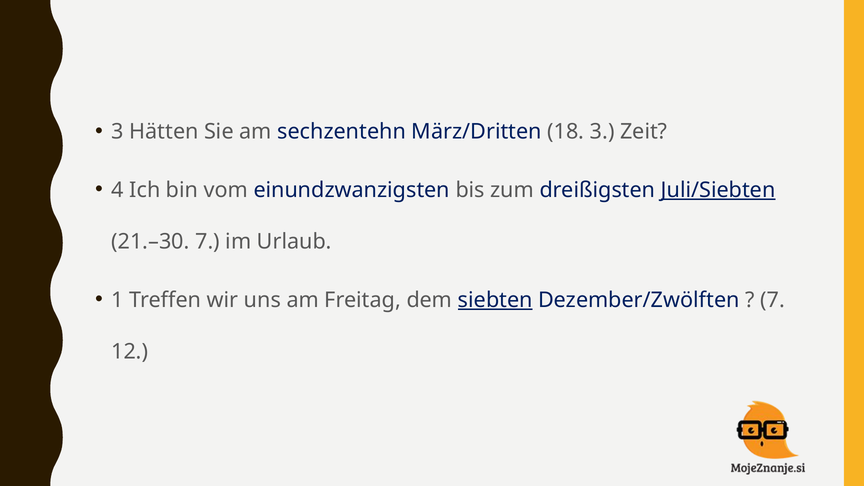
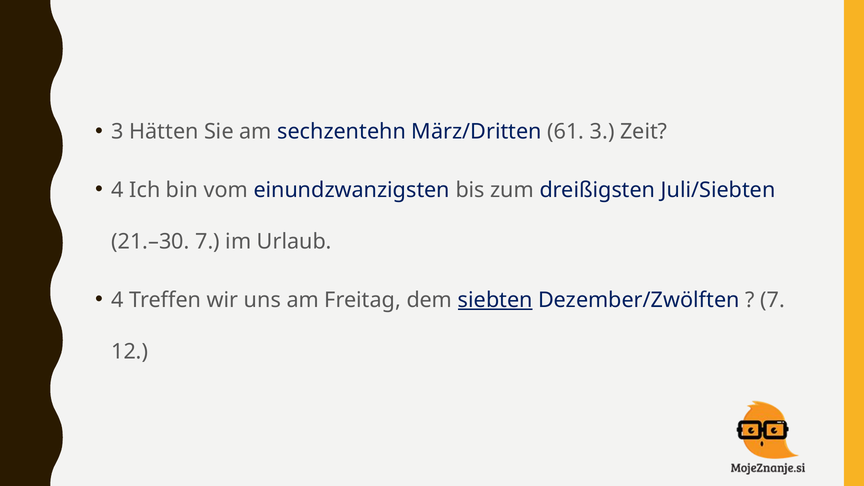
18: 18 -> 61 (566, 132)
Juli/Siebten underline: present -> none (718, 190)
1: 1 -> 4 (118, 300)
